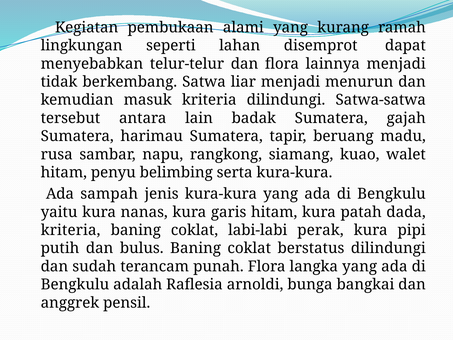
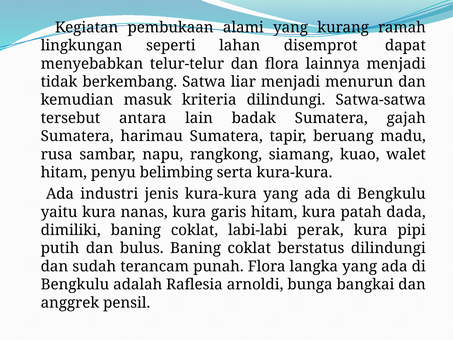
sampah: sampah -> industri (109, 194)
kriteria: kriteria -> dimiliki (71, 230)
